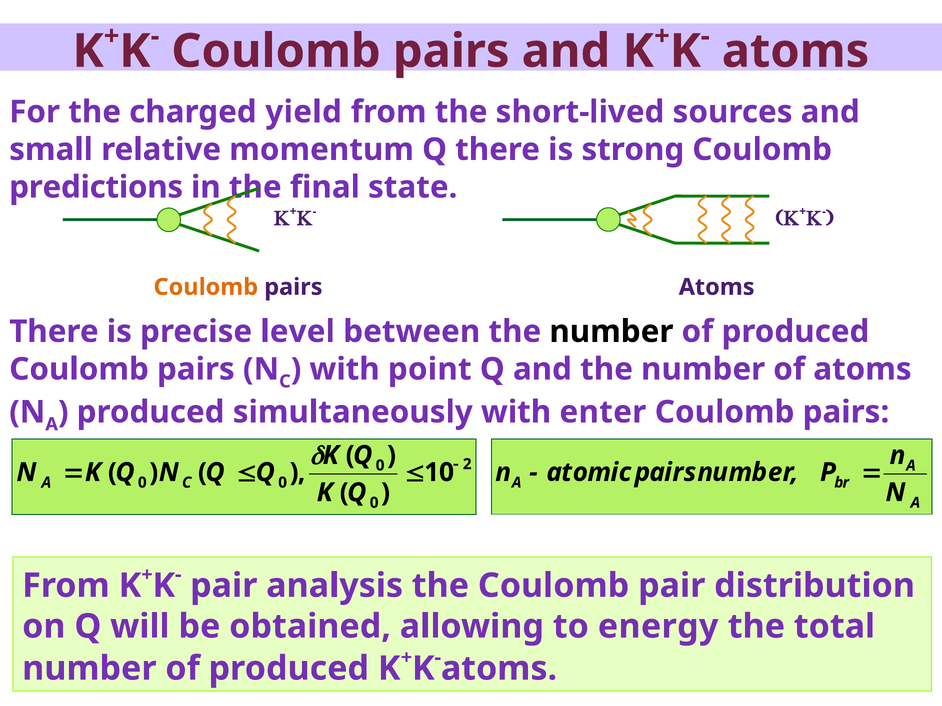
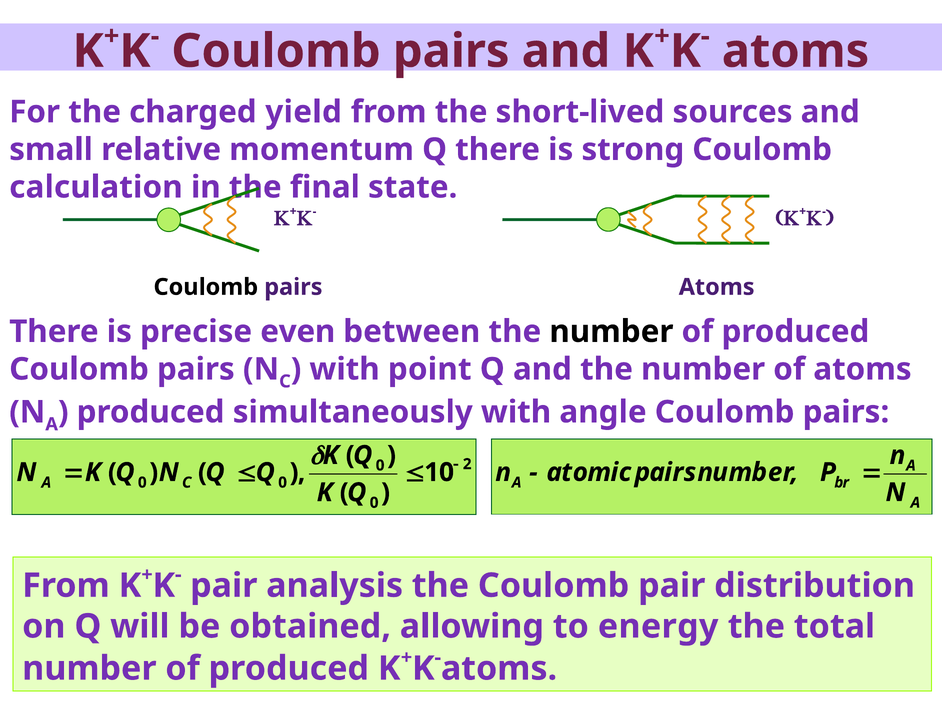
predictions: predictions -> calculation (96, 187)
Coulomb colour: orange -> black (206, 287)
level: level -> even (298, 332)
enter: enter -> angle (603, 412)
